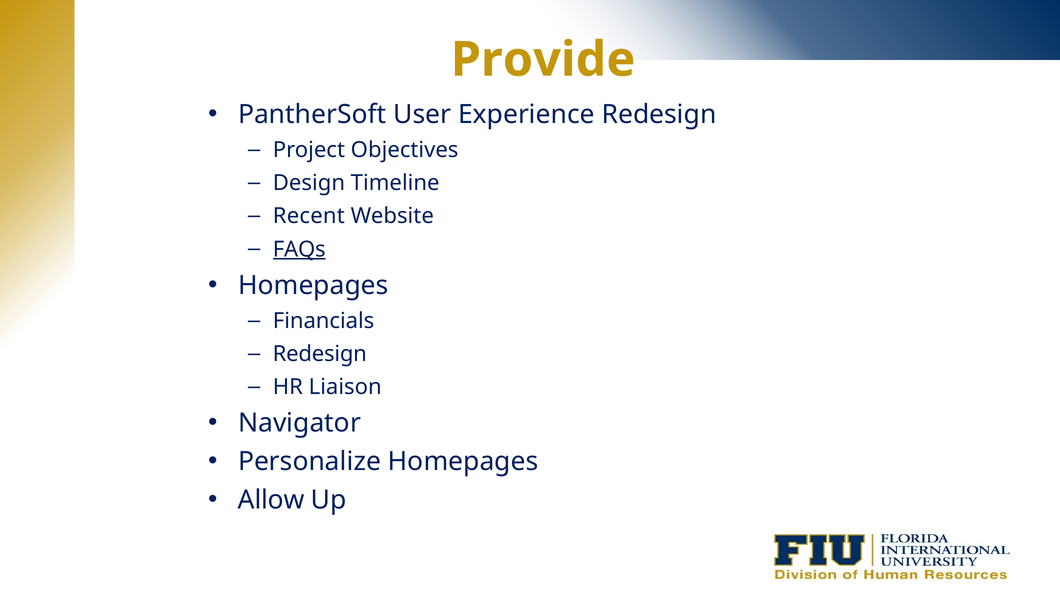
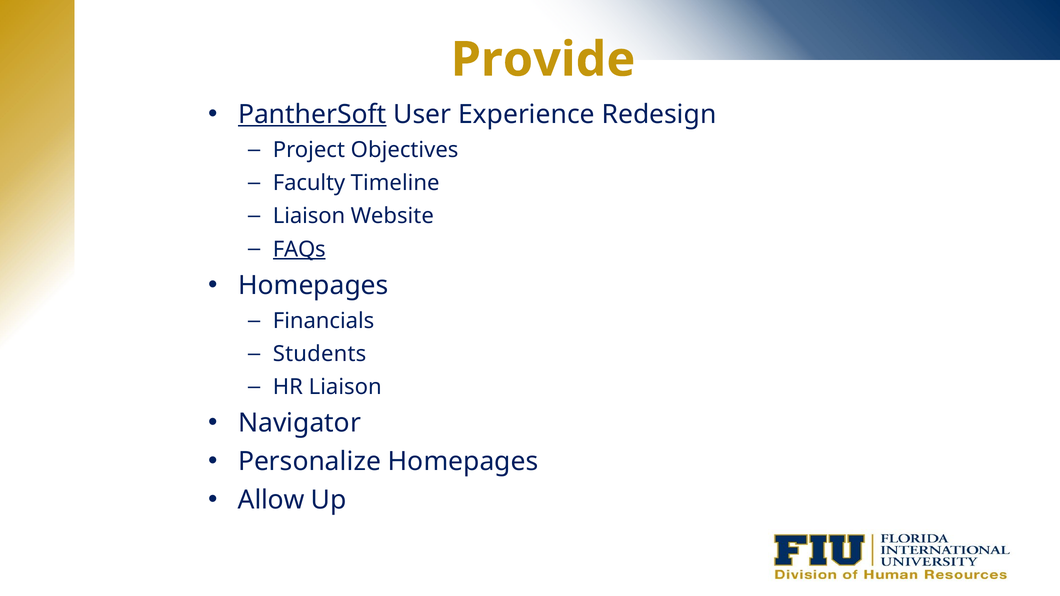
PantherSoft underline: none -> present (312, 114)
Design: Design -> Faculty (309, 183)
Recent: Recent -> Liaison (309, 216)
Redesign: Redesign -> Students (320, 354)
